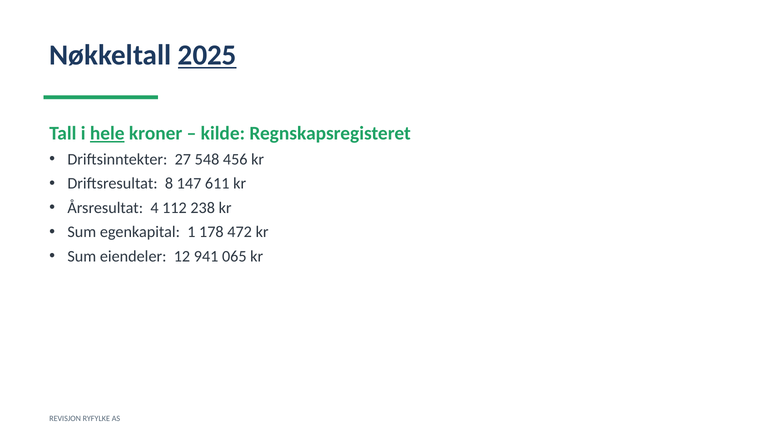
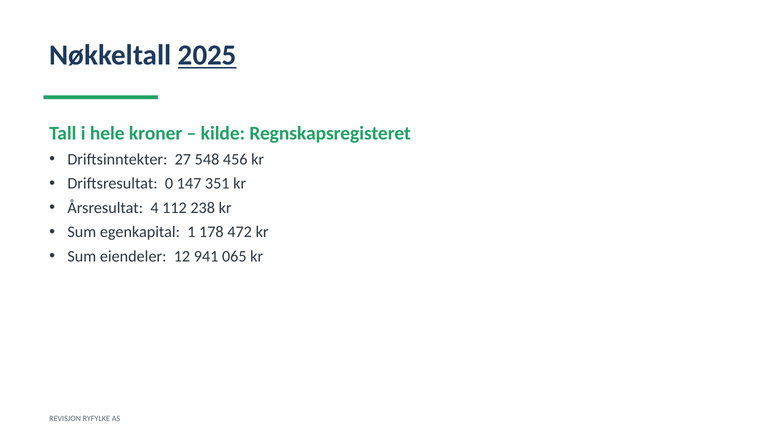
hele underline: present -> none (107, 133)
8: 8 -> 0 (169, 184)
611: 611 -> 351 (217, 184)
